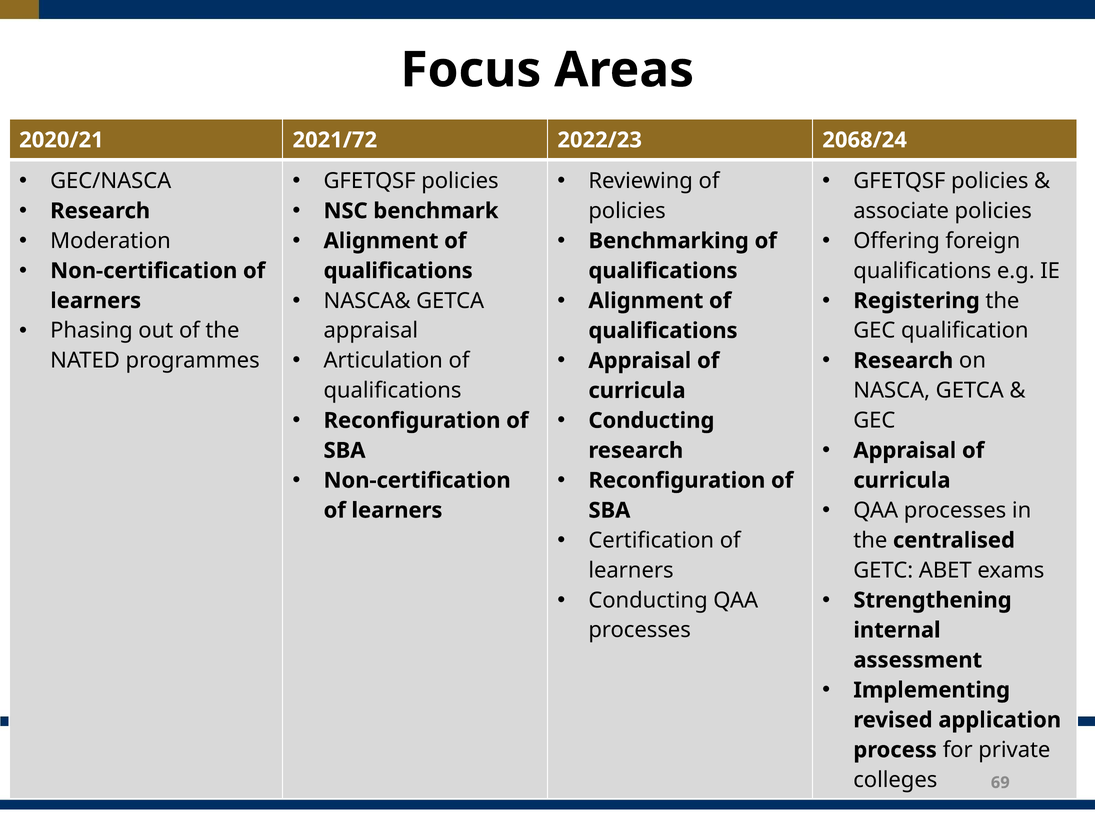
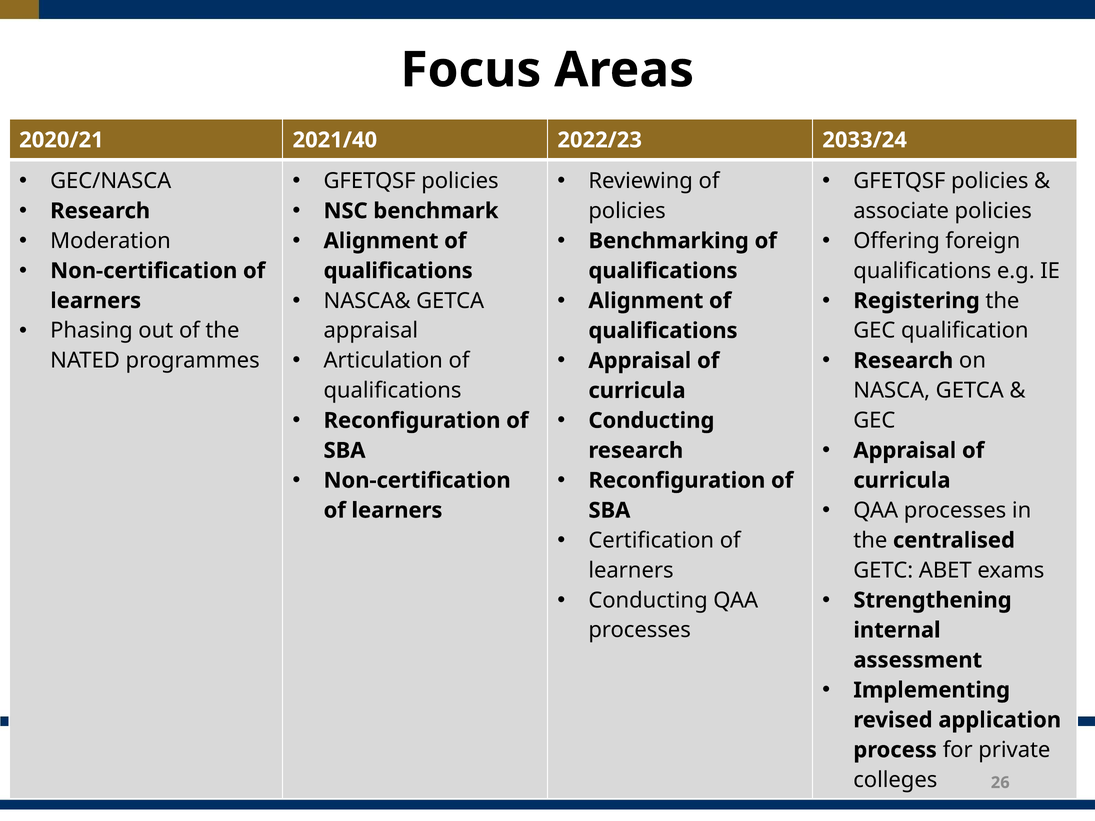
2021/72: 2021/72 -> 2021/40 (335, 140)
2068/24: 2068/24 -> 2033/24 (865, 140)
69: 69 -> 26 (1000, 783)
